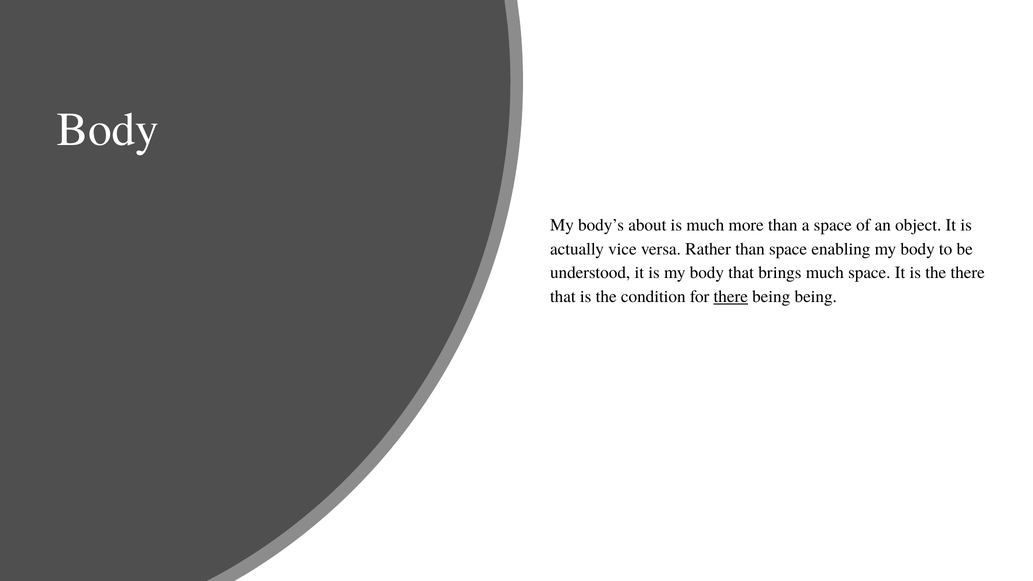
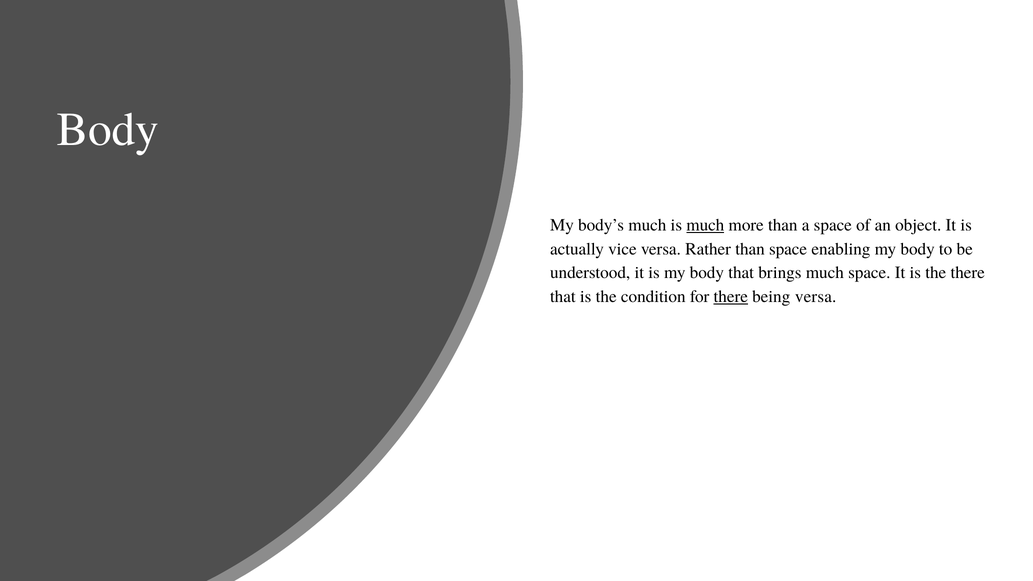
body’s about: about -> much (647, 225)
much underline: none -> present (705, 225)
being being: being -> versa (816, 296)
